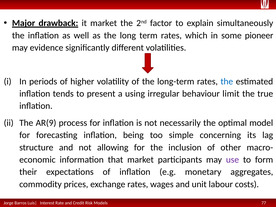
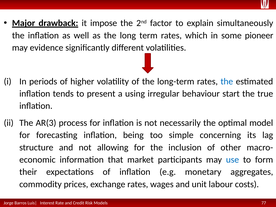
it market: market -> impose (104, 23)
limit: limit -> start (231, 94)
AR(9: AR(9 -> AR(3 (46, 123)
use colour: purple -> blue (232, 160)
